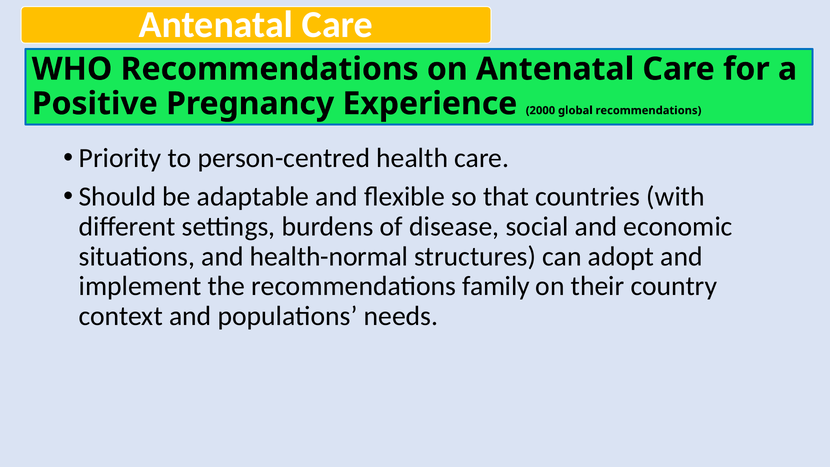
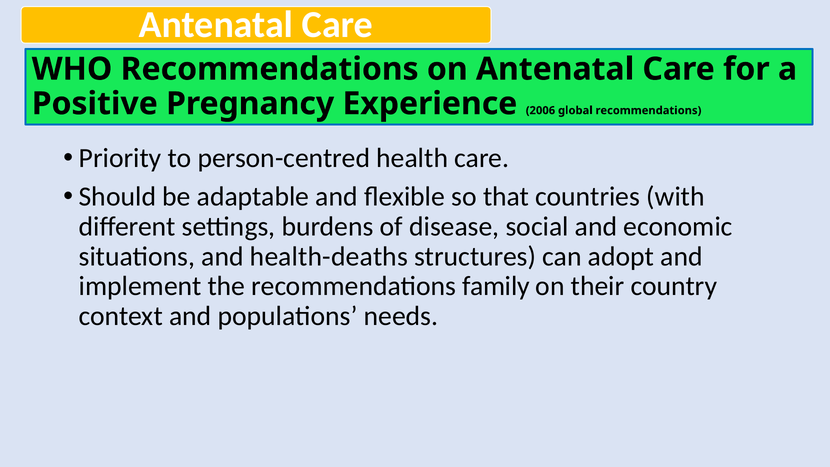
2000: 2000 -> 2006 (540, 110)
health-normal: health-normal -> health-deaths (329, 256)
